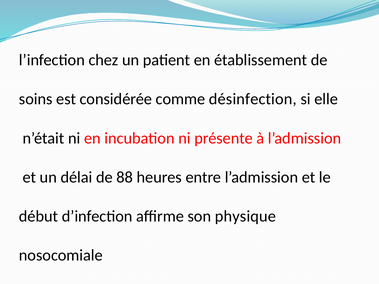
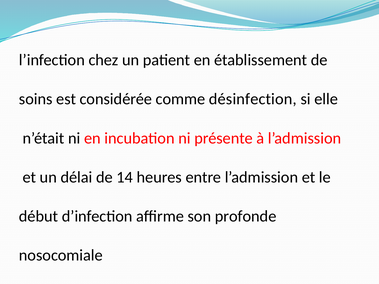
88: 88 -> 14 (125, 177)
physique: physique -> profonde (246, 216)
